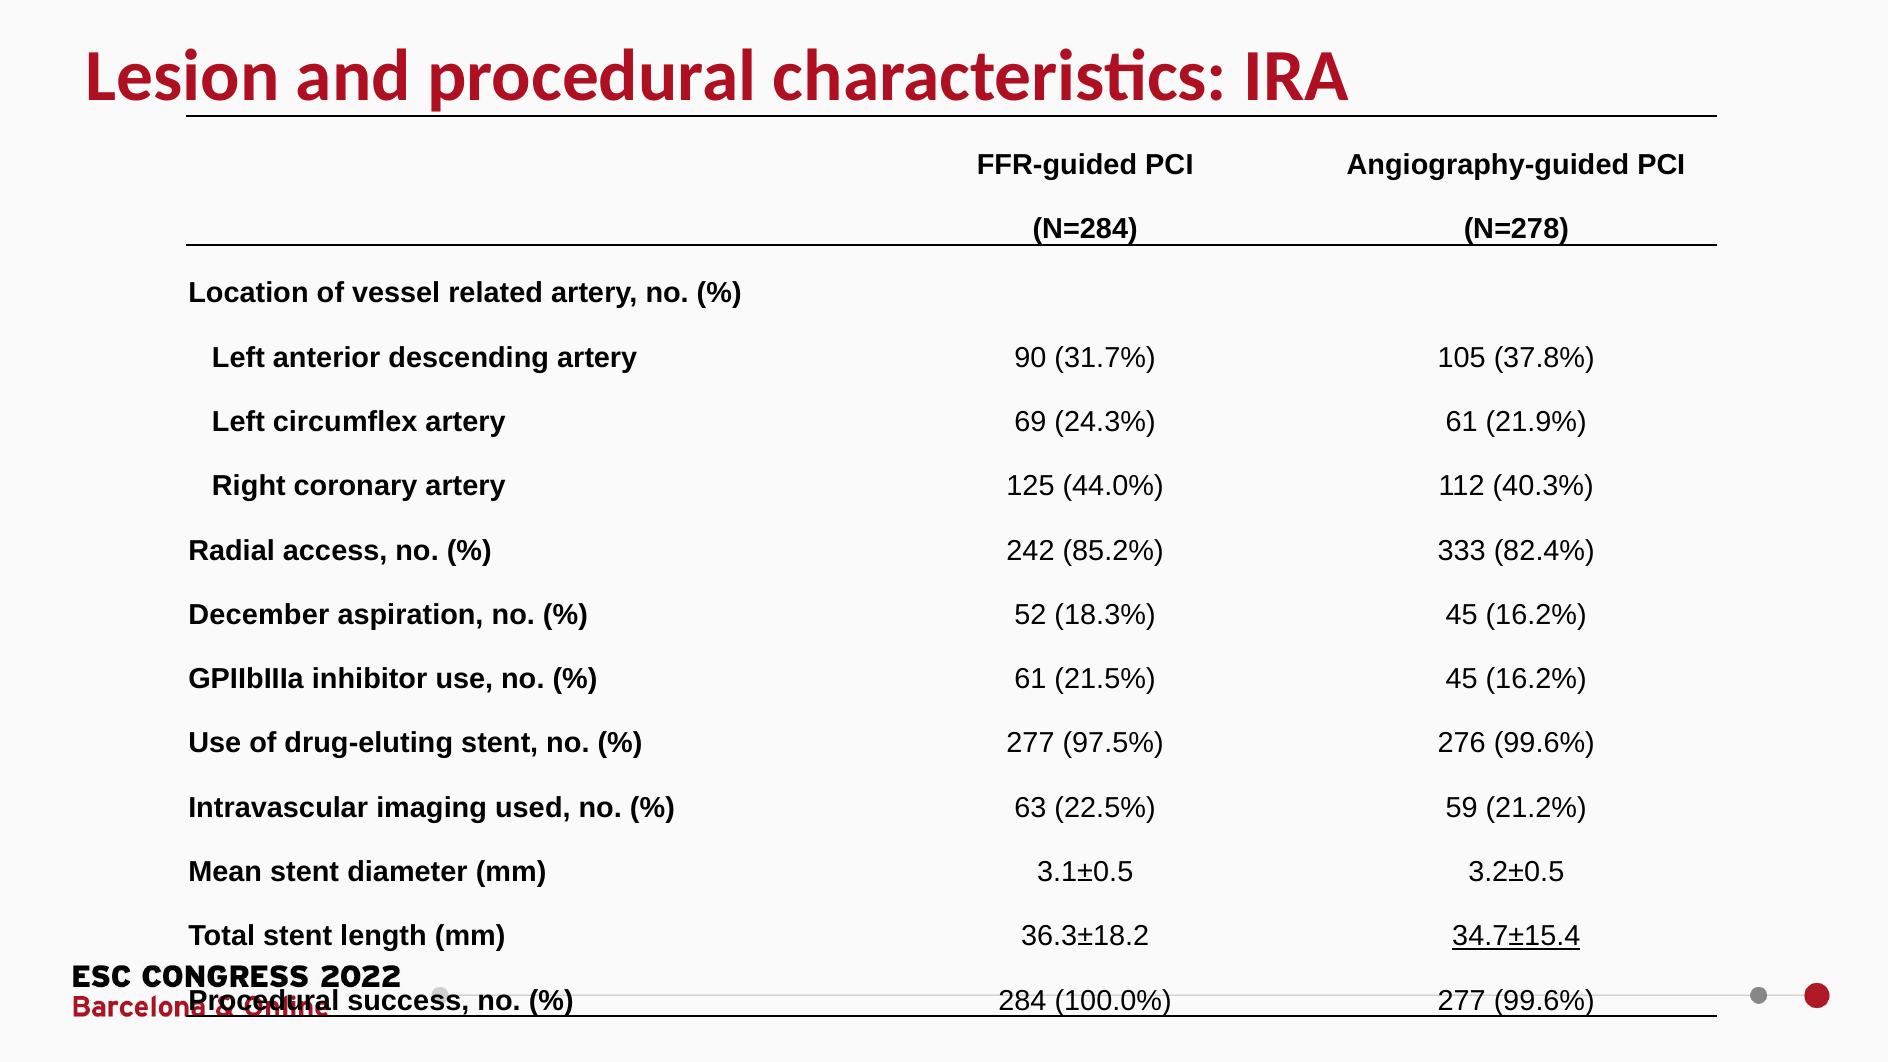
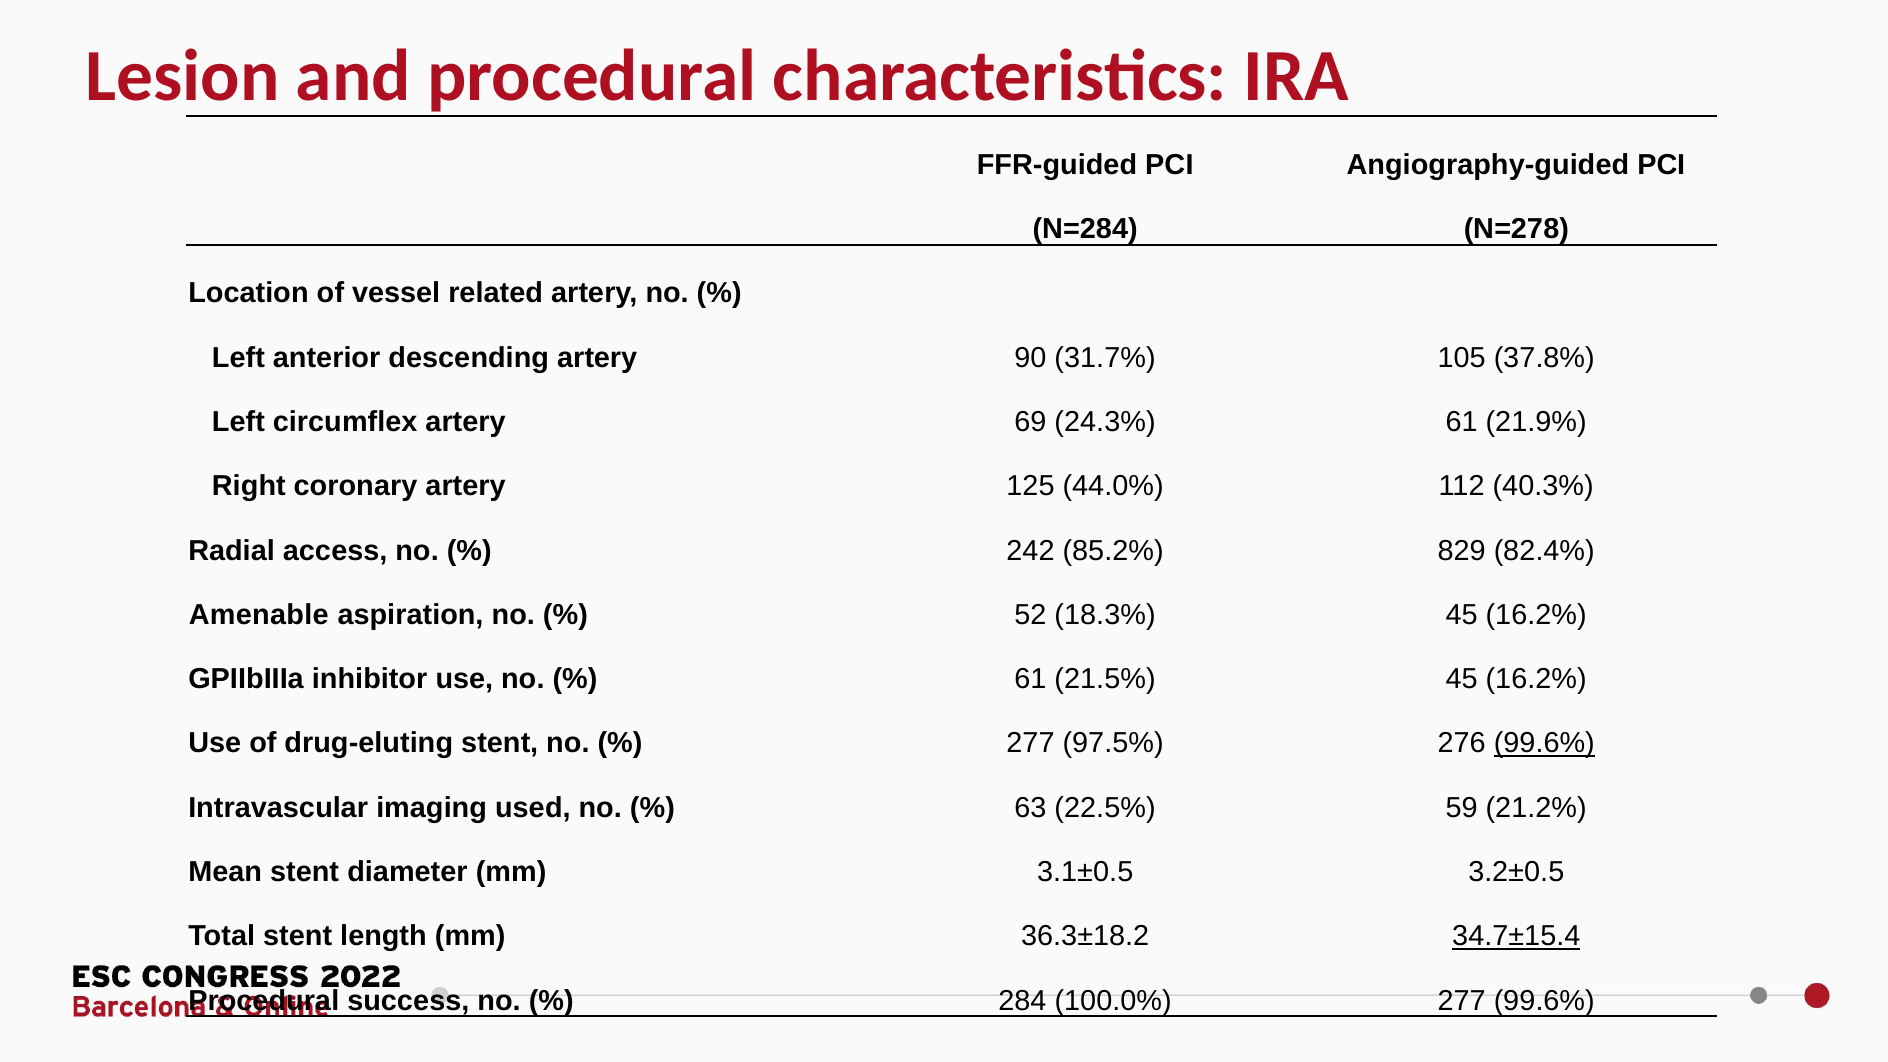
333: 333 -> 829 (1462, 551)
December: December -> Amenable (259, 615)
99.6% underline: none -> present (1544, 743)
